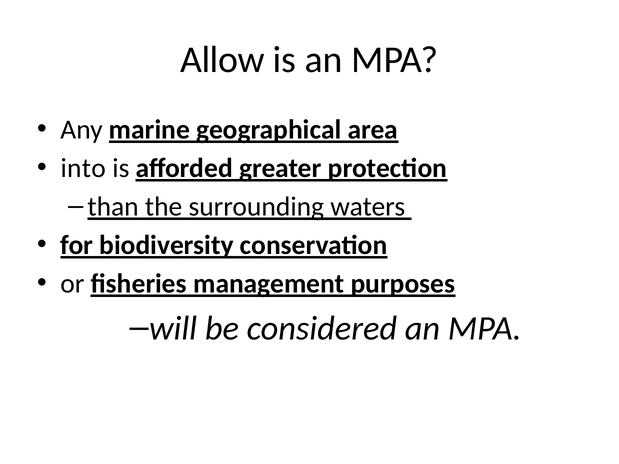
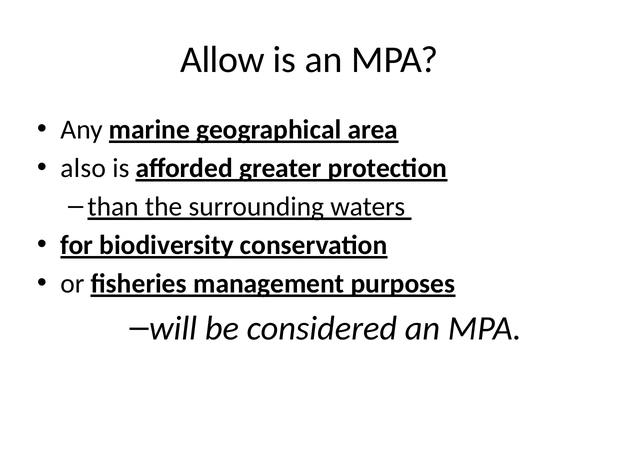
into: into -> also (83, 168)
